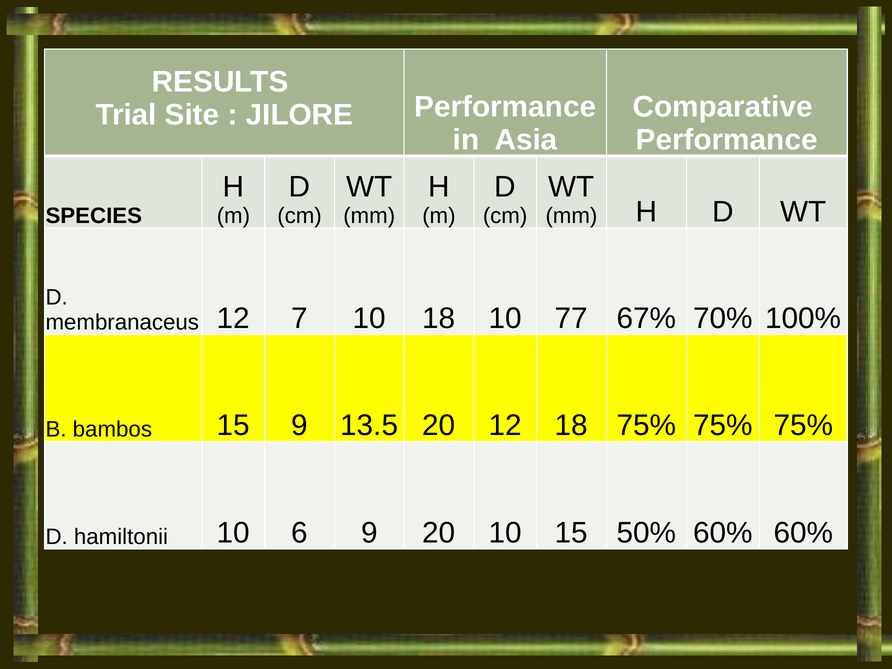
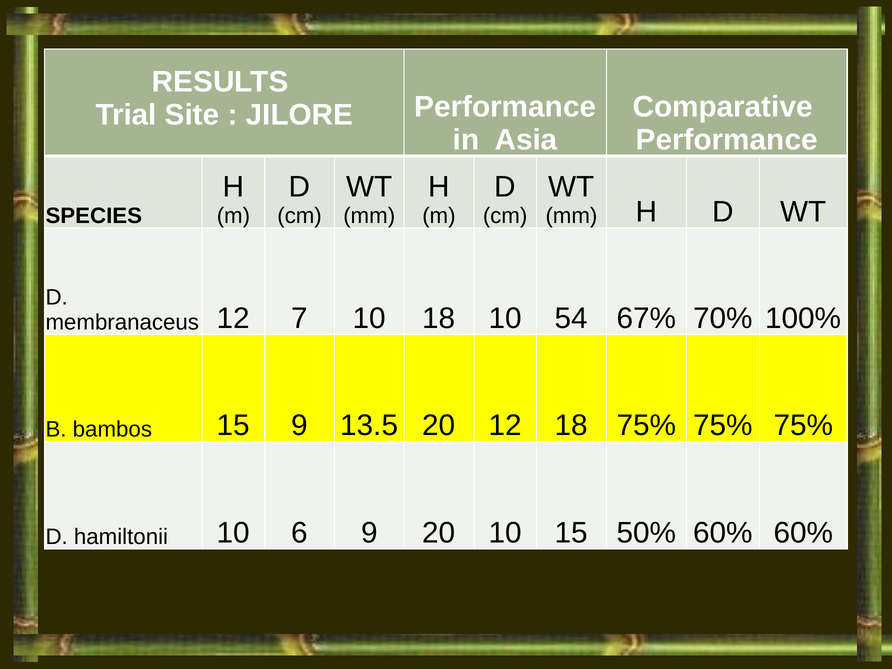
77: 77 -> 54 (571, 318)
